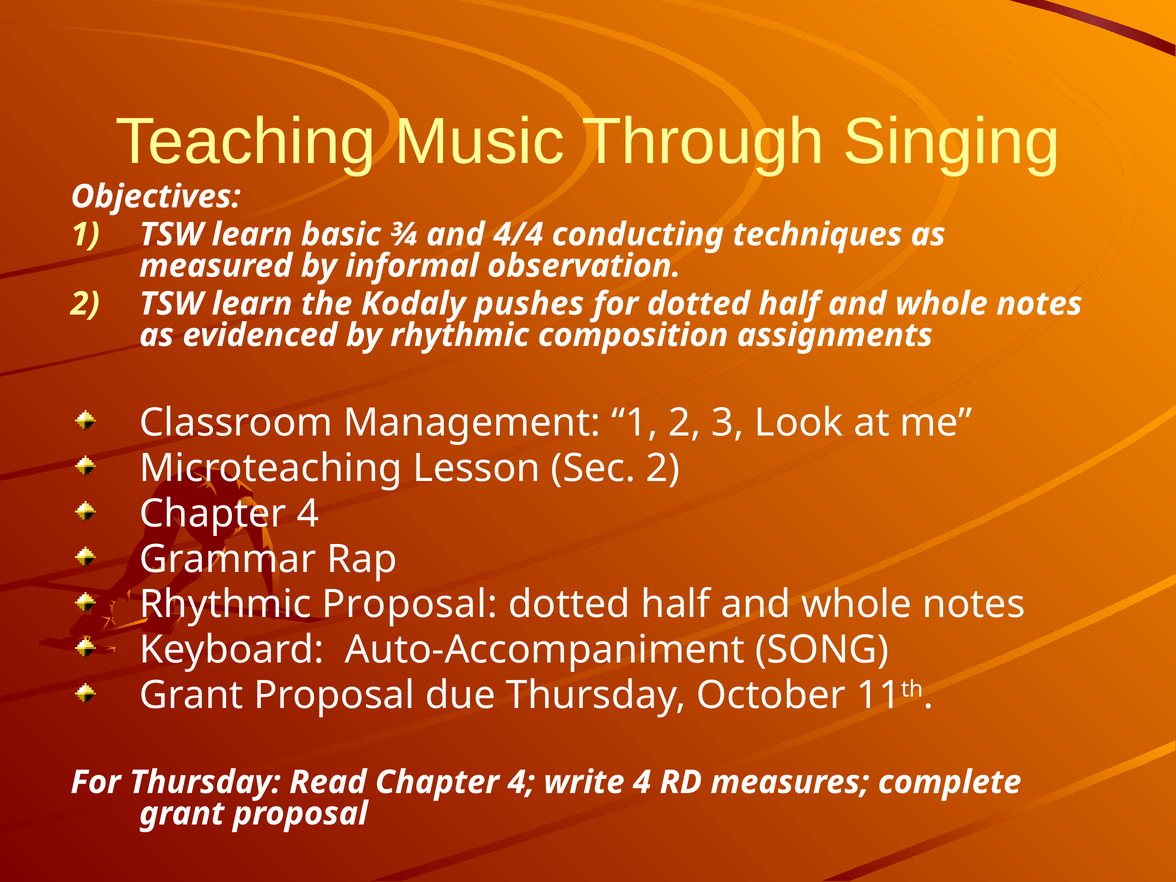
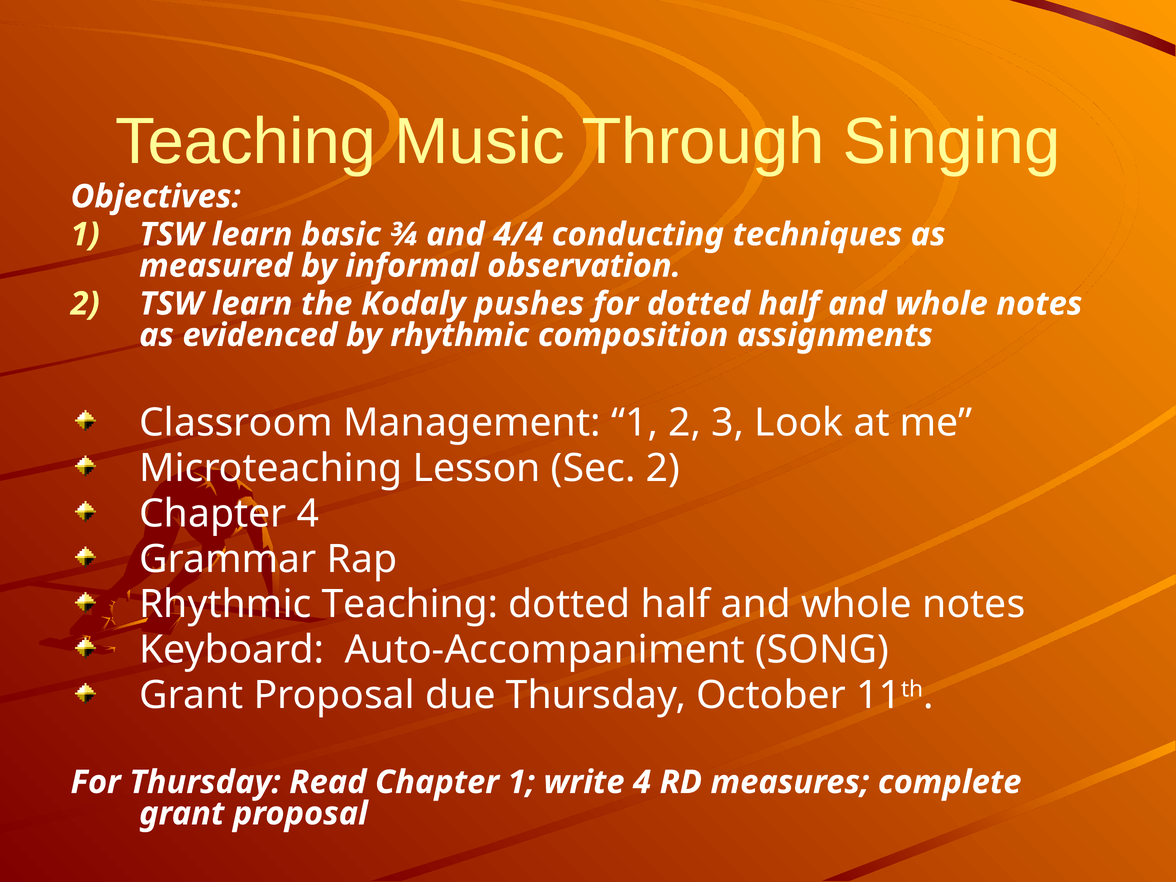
Rhythmic Proposal: Proposal -> Teaching (410, 605)
Read Chapter 4: 4 -> 1 (521, 782)
